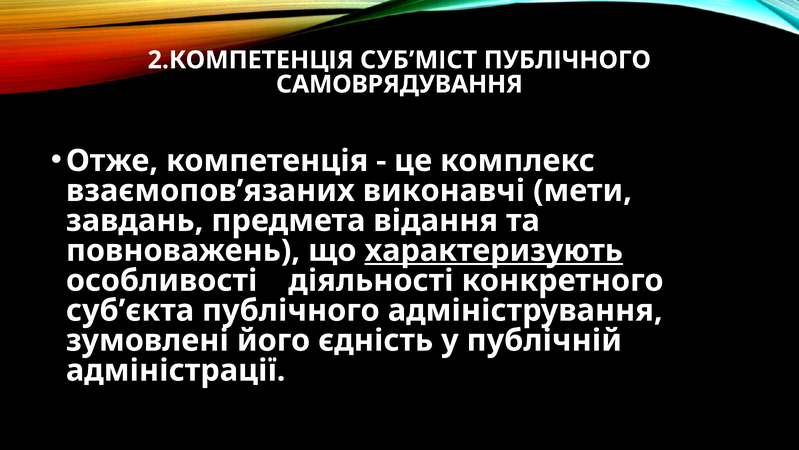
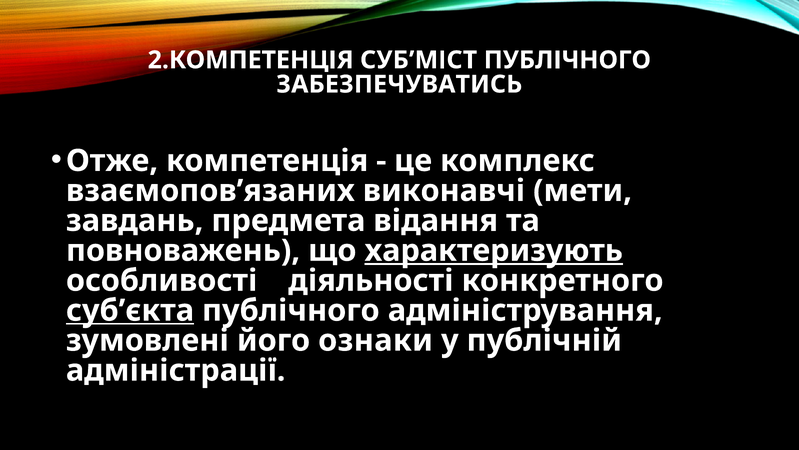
САМОВРЯДУВАННЯ: САМОВРЯДУВАННЯ -> ЗАБЕЗПЕЧУВАТИСЬ (399, 84)
суб’єкта underline: none -> present (130, 310)
єдність: єдність -> ознаки (375, 340)
